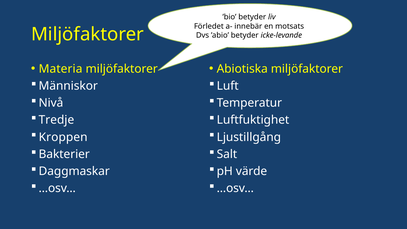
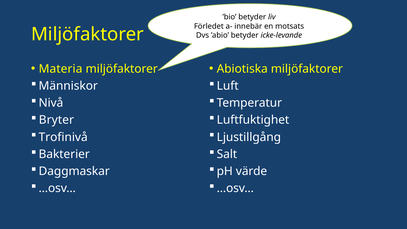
Tredje: Tredje -> Bryter (56, 120)
Kroppen: Kroppen -> Trofinivå (63, 137)
